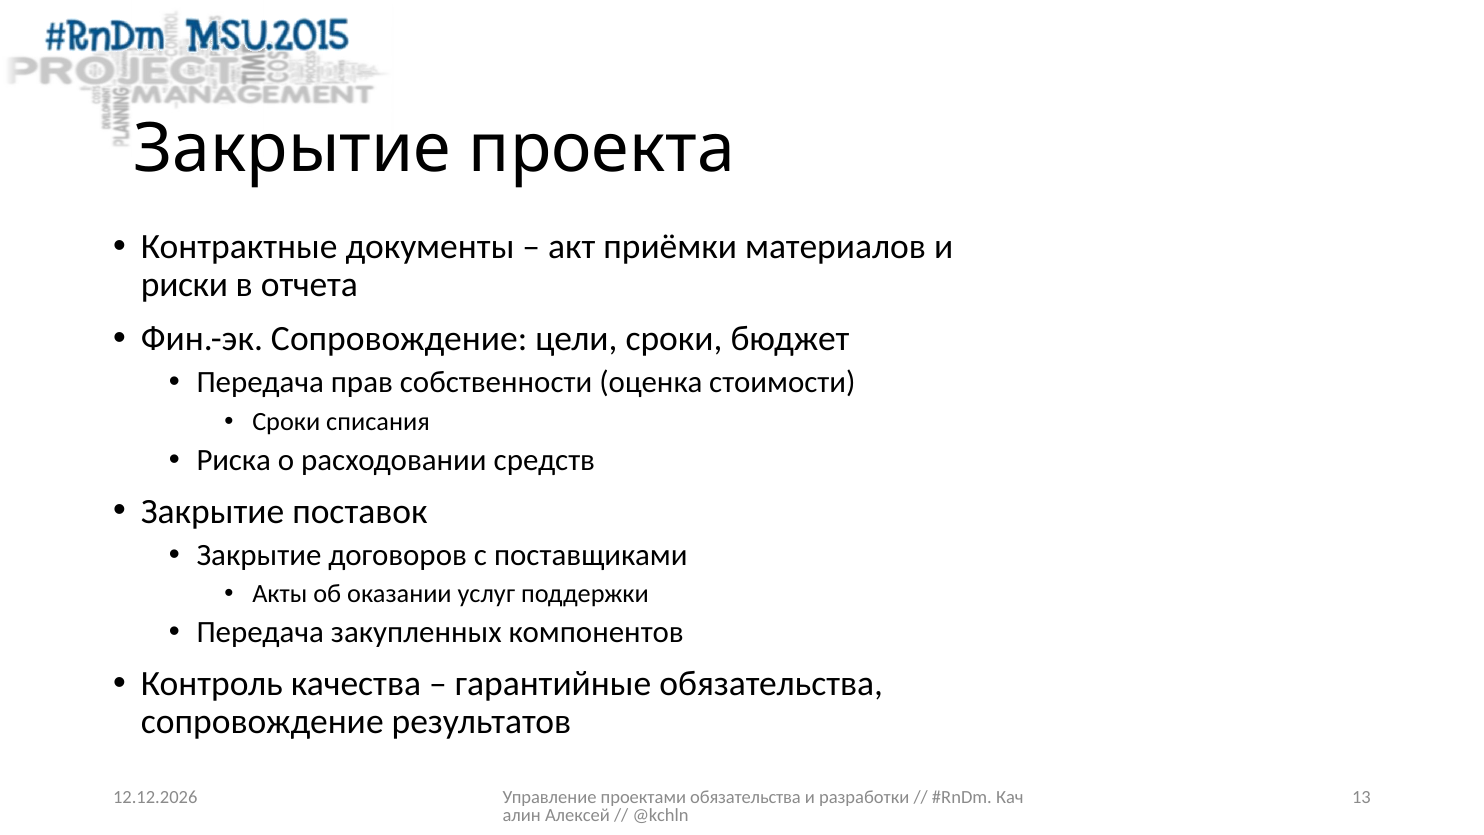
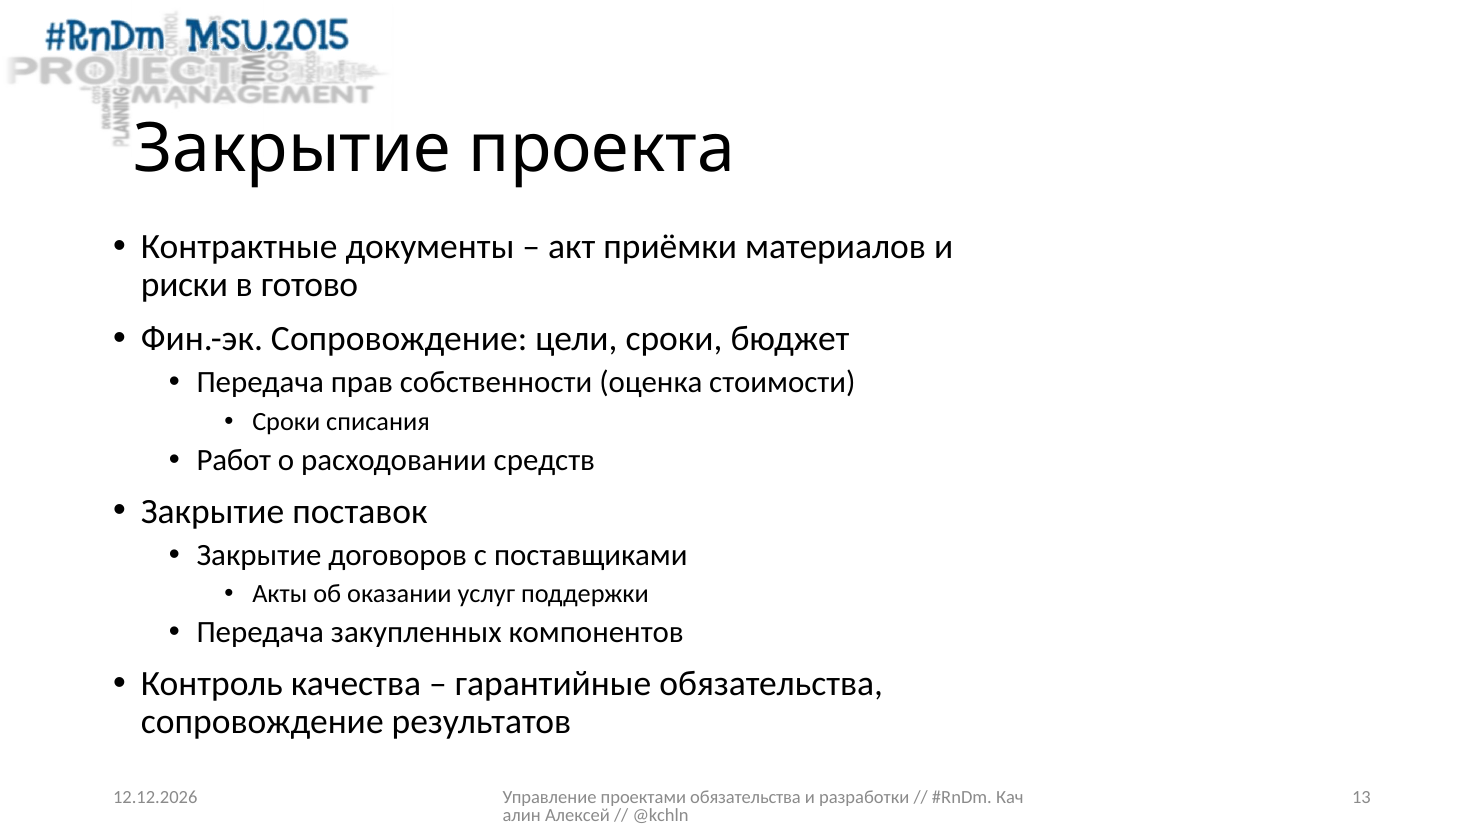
отчета: отчета -> готово (309, 285)
Риска: Риска -> Работ (234, 460)
